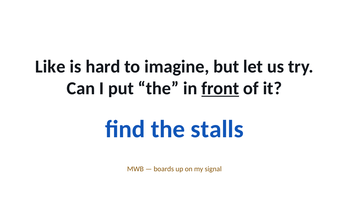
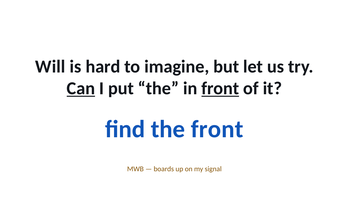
Like: Like -> Will (50, 66)
Can underline: none -> present (81, 88)
the stalls: stalls -> front (217, 129)
